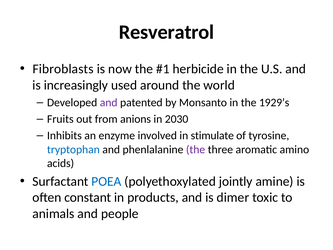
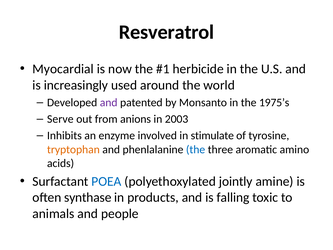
Fibroblasts: Fibroblasts -> Myocardial (63, 69)
1929’s: 1929’s -> 1975’s (274, 102)
Fruits: Fruits -> Serve (60, 119)
2030: 2030 -> 2003 (177, 119)
tryptophan colour: blue -> orange (73, 149)
the colour: purple -> blue (196, 149)
constant: constant -> synthase (88, 197)
dimer: dimer -> falling (233, 197)
